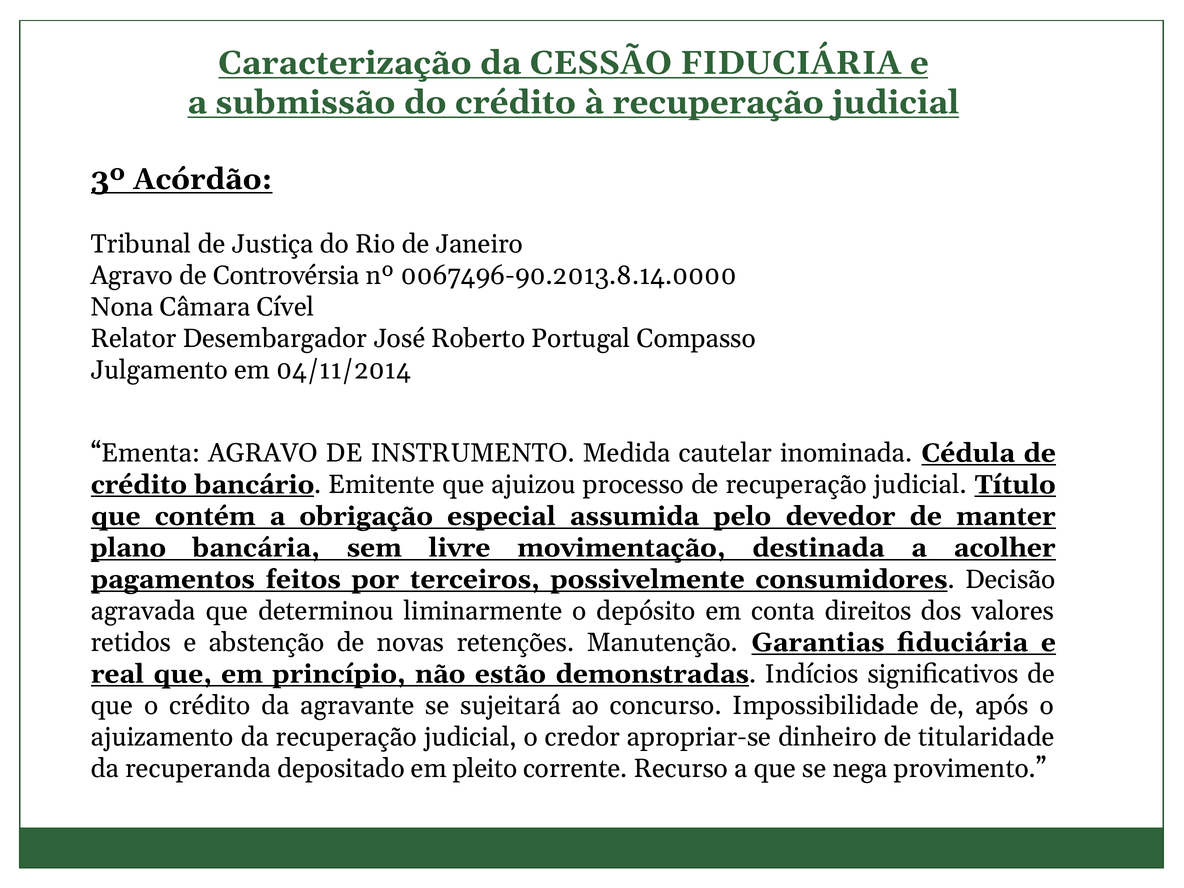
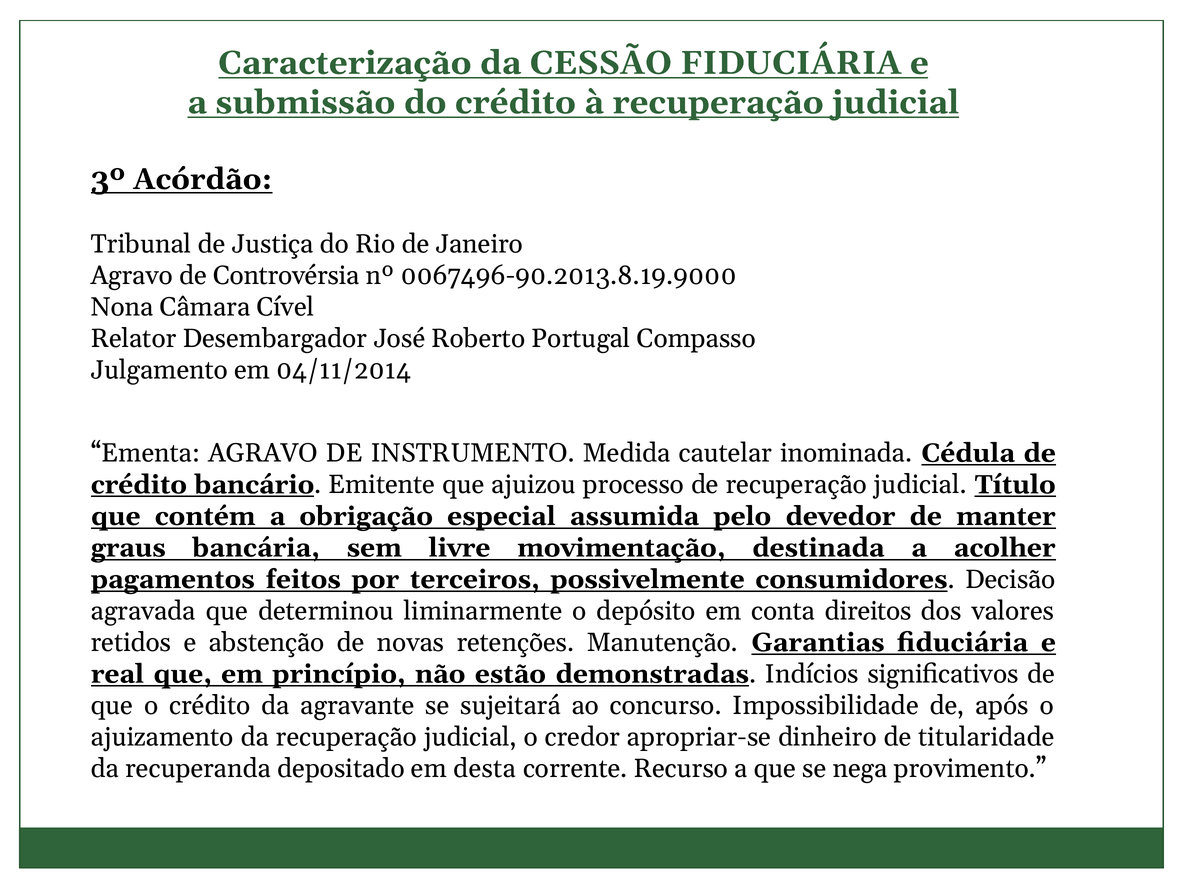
0067496-90.2013.8.14.0000: 0067496-90.2013.8.14.0000 -> 0067496-90.2013.8.19.9000 (569, 276)
plano: plano -> graus (128, 548)
pleito: pleito -> desta (485, 769)
